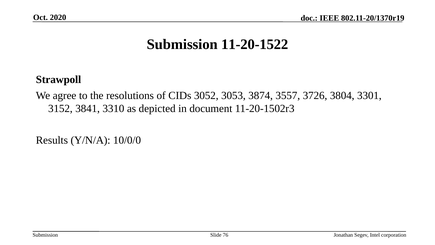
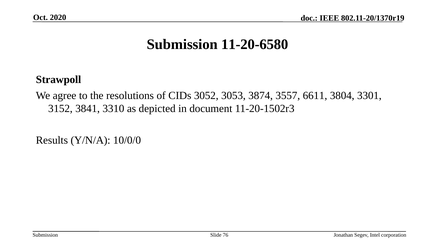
11-20-1522: 11-20-1522 -> 11-20-6580 (255, 44)
3726: 3726 -> 6611 (315, 95)
